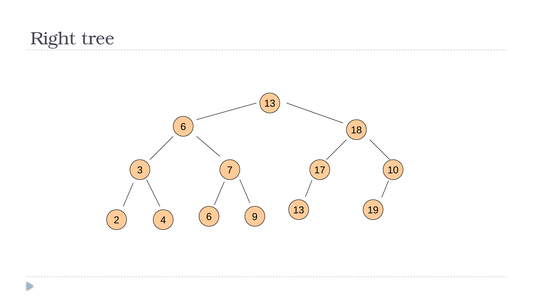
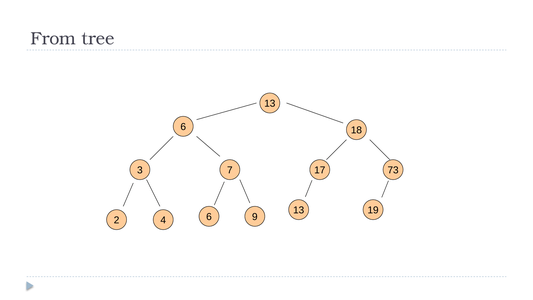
Right: Right -> From (53, 39)
10: 10 -> 73 (393, 170)
